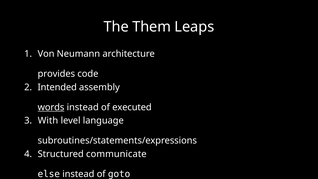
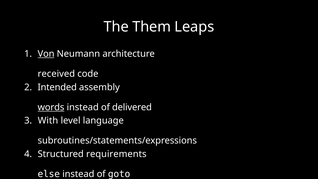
Von underline: none -> present (46, 54)
provides: provides -> received (56, 74)
executed: executed -> delivered (132, 107)
communicate: communicate -> requirements (116, 154)
